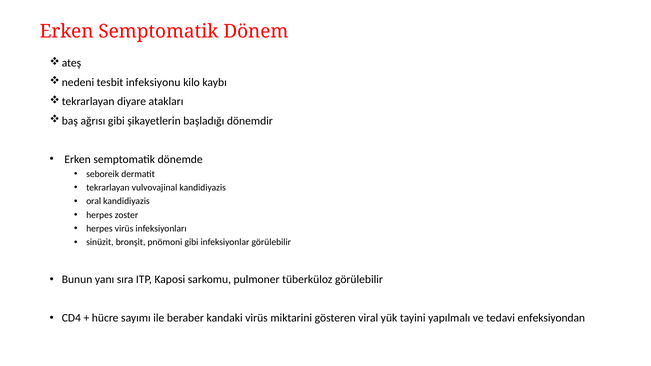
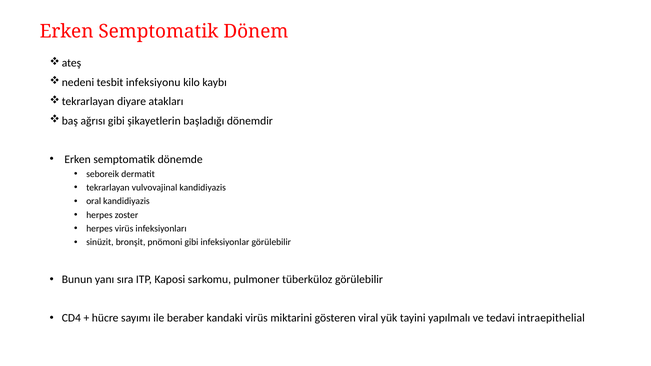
enfeksiyondan: enfeksiyondan -> intraepithelial (551, 318)
